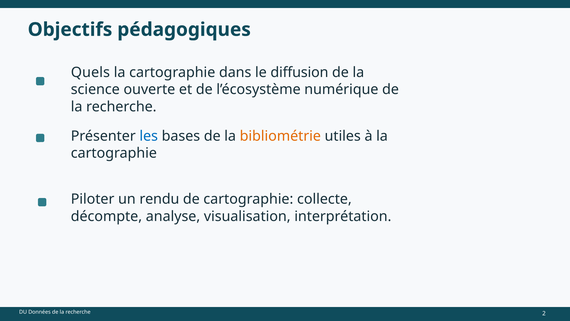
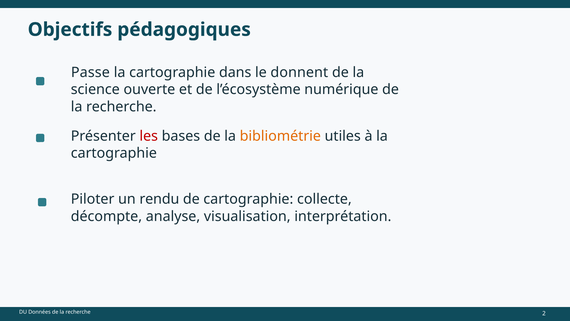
Quels: Quels -> Passe (90, 72)
diffusion: diffusion -> donnent (299, 72)
les colour: blue -> red (149, 136)
